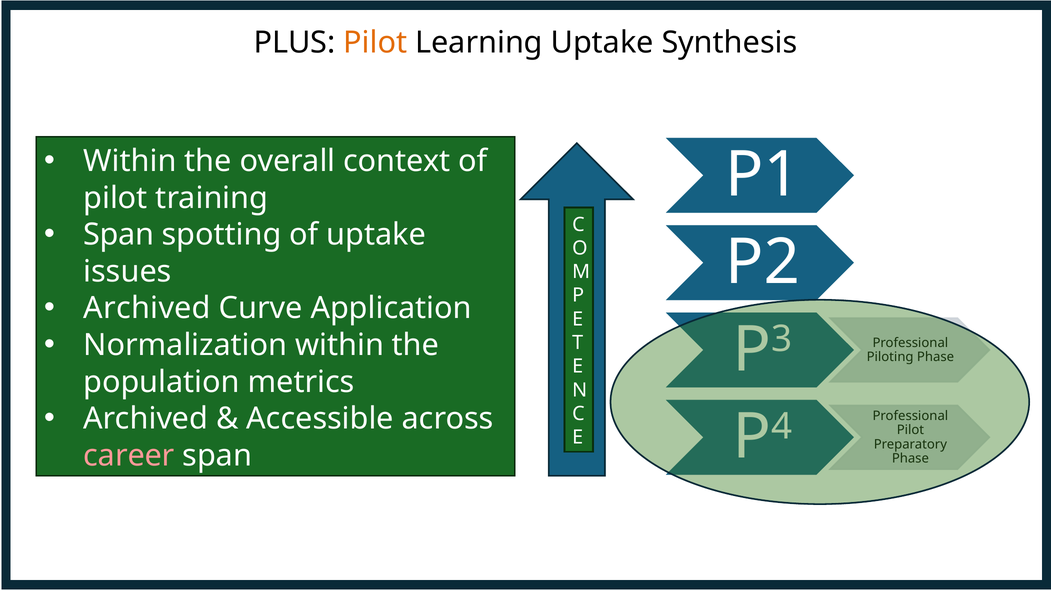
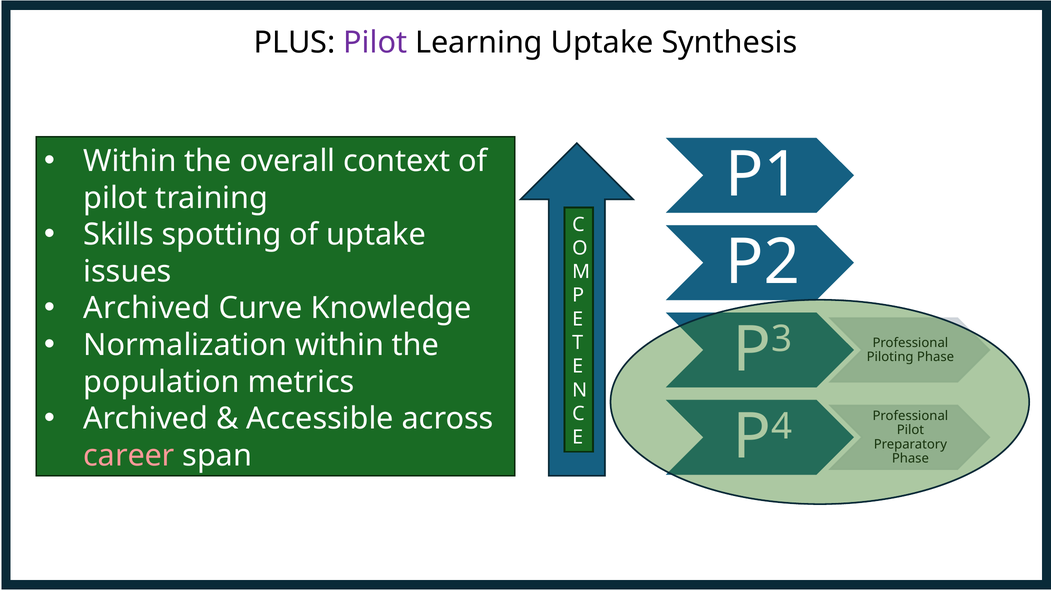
Pilot colour: orange -> purple (375, 43)
Span: Span -> Skills (119, 235)
Application: Application -> Knowledge (391, 308)
